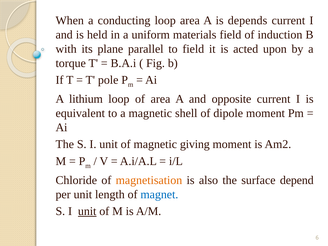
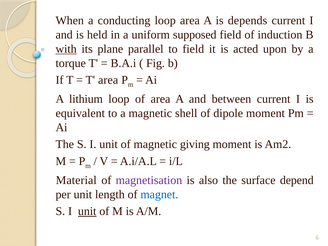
materials: materials -> supposed (195, 35)
with underline: none -> present (66, 49)
T pole: pole -> area (108, 80)
opposite: opposite -> between (231, 99)
Chloride: Chloride -> Material (76, 180)
magnetisation colour: orange -> purple (149, 180)
